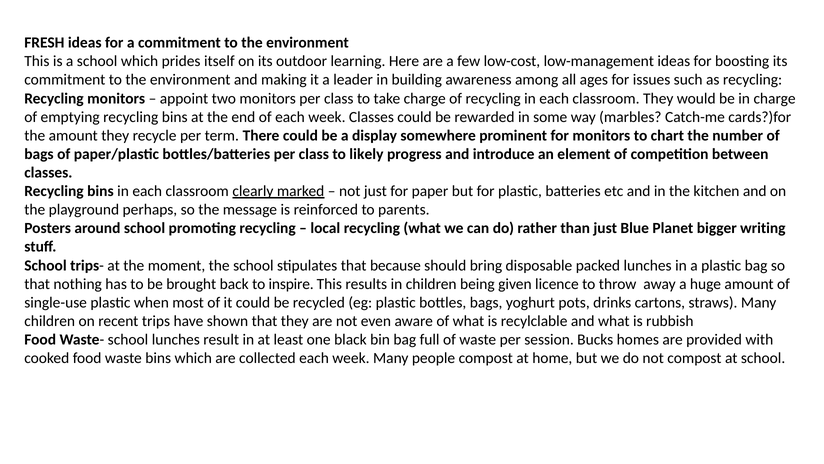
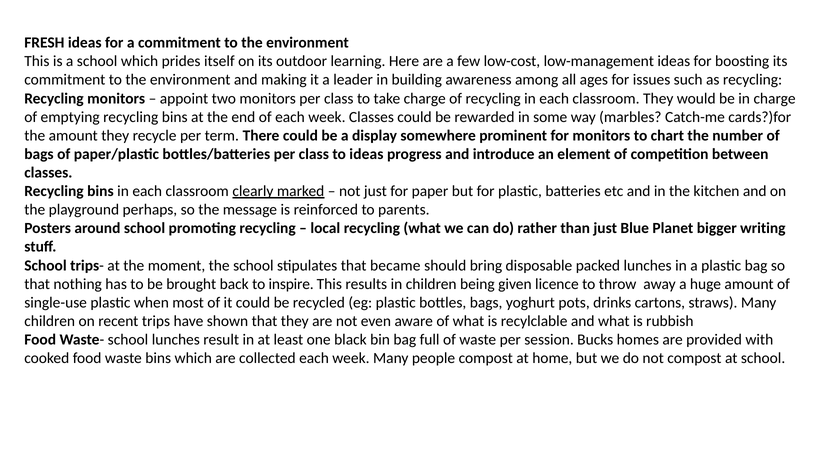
to likely: likely -> ideas (366, 154)
because: because -> became (395, 265)
